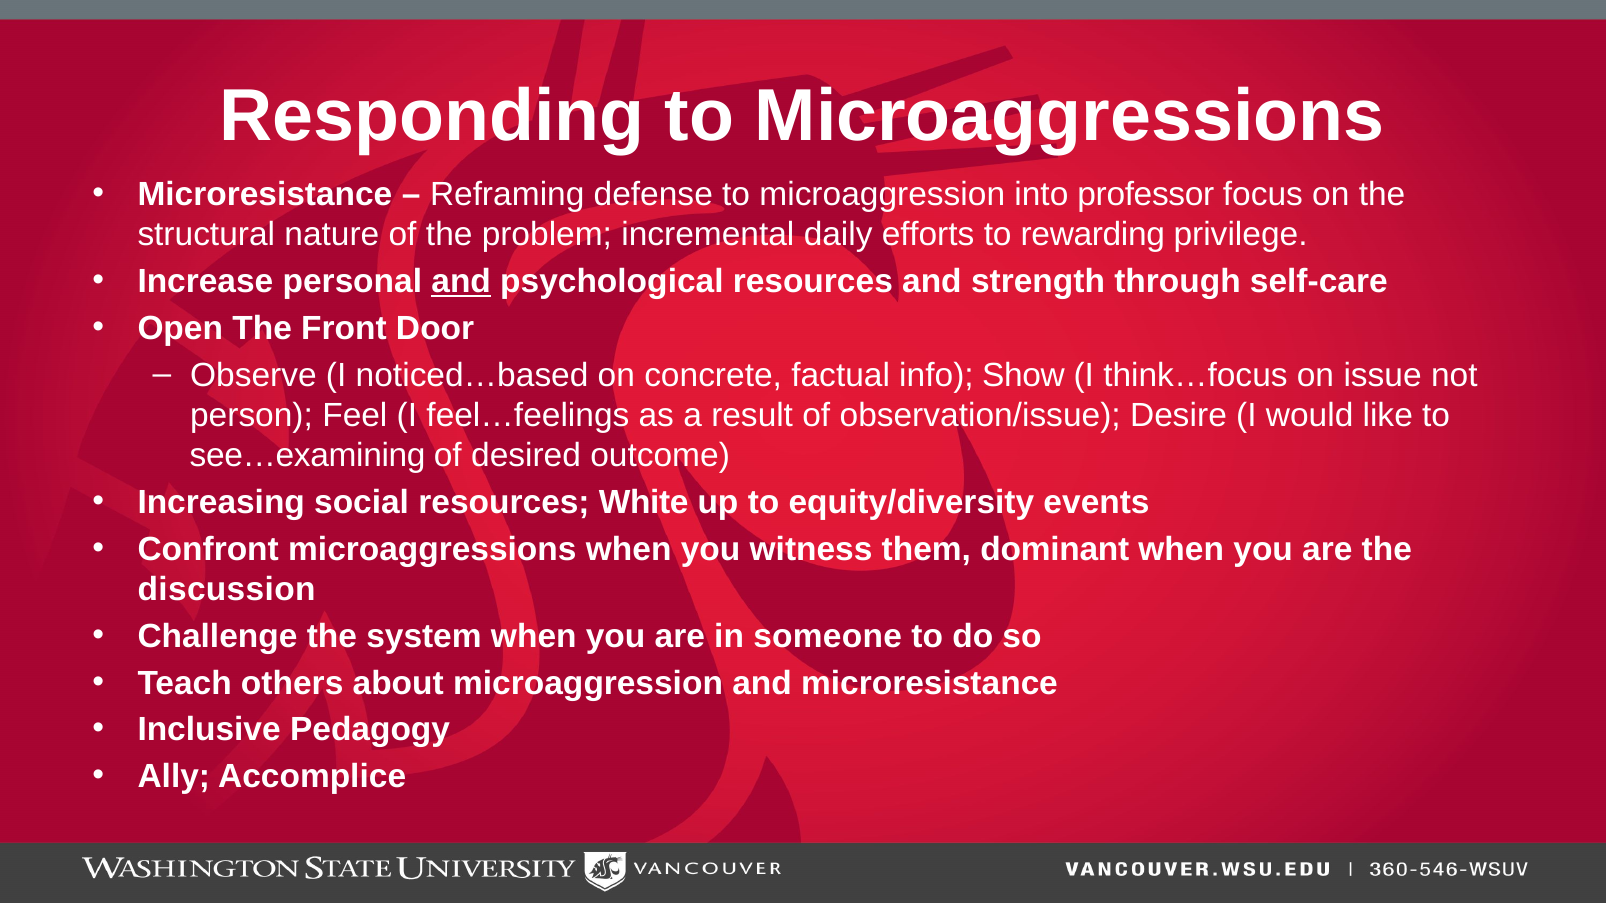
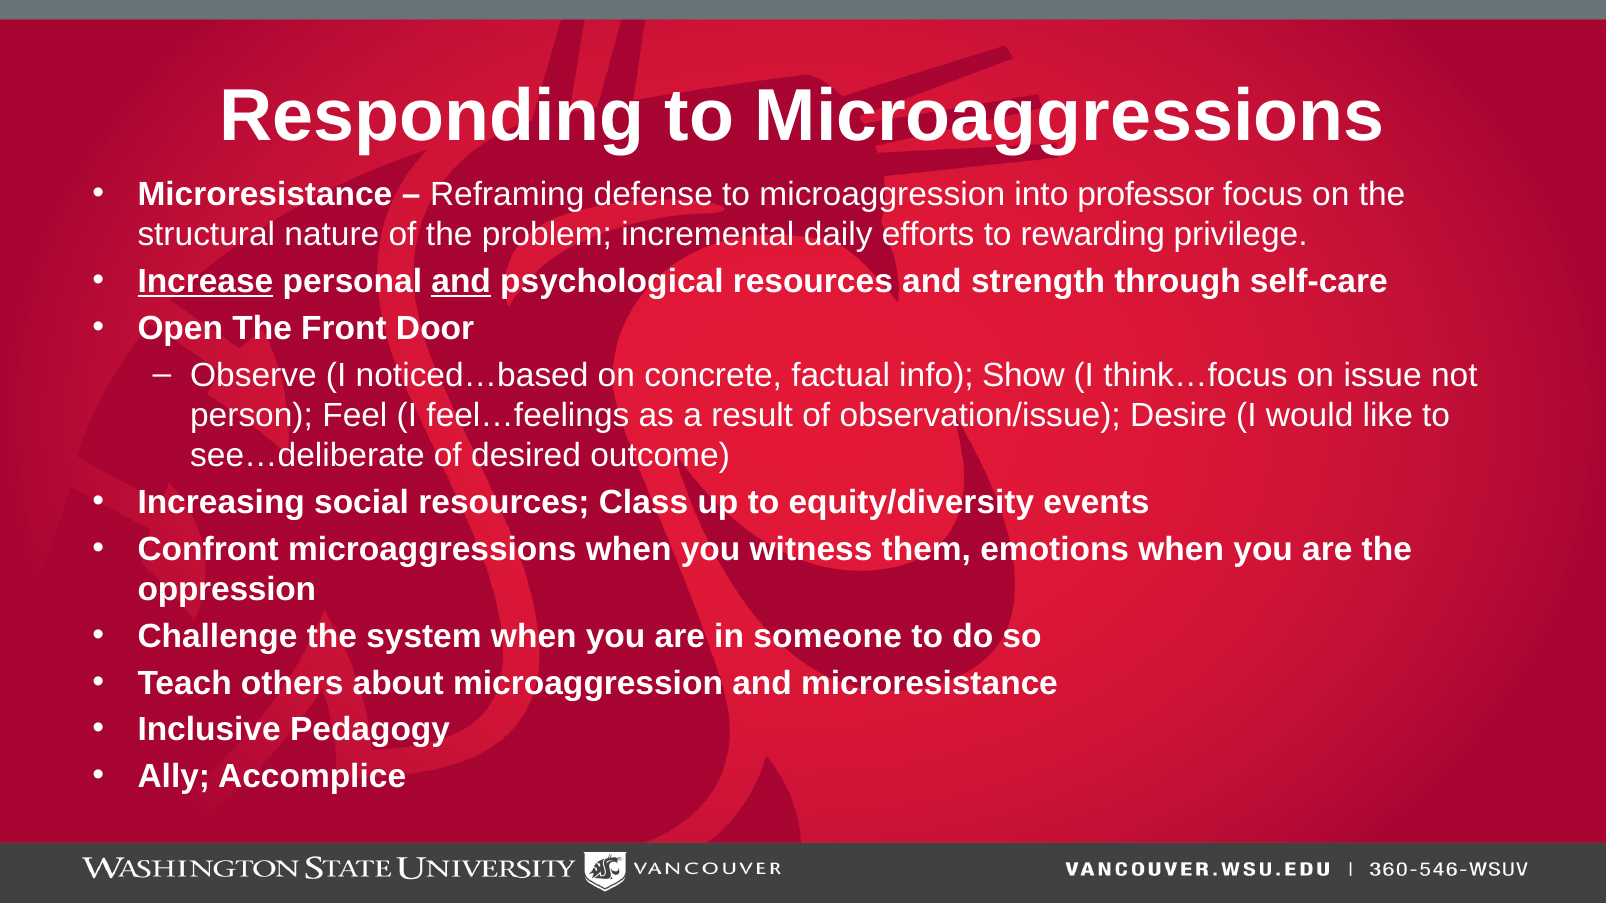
Increase underline: none -> present (205, 282)
see…examining: see…examining -> see…deliberate (307, 456)
White: White -> Class (643, 503)
dominant: dominant -> emotions (1055, 549)
discussion: discussion -> oppression (227, 590)
